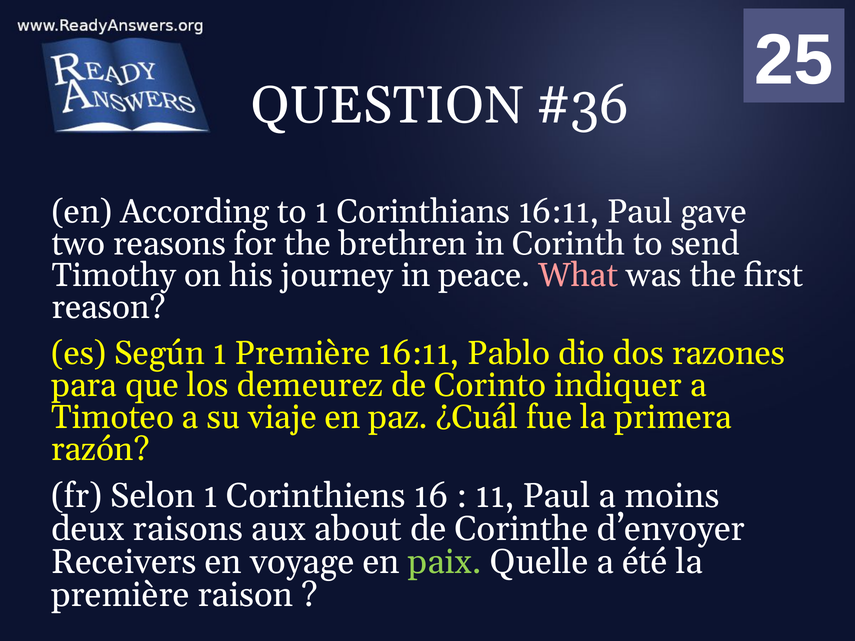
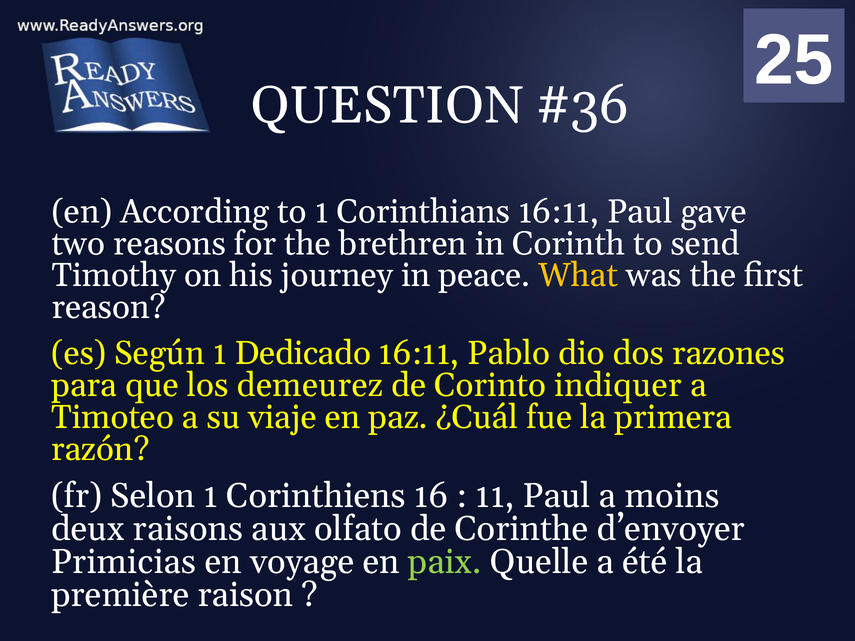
What colour: pink -> yellow (578, 276)
1 Première: Première -> Dedicado (303, 354)
about: about -> olfato (358, 529)
Receivers: Receivers -> Primicias (124, 562)
